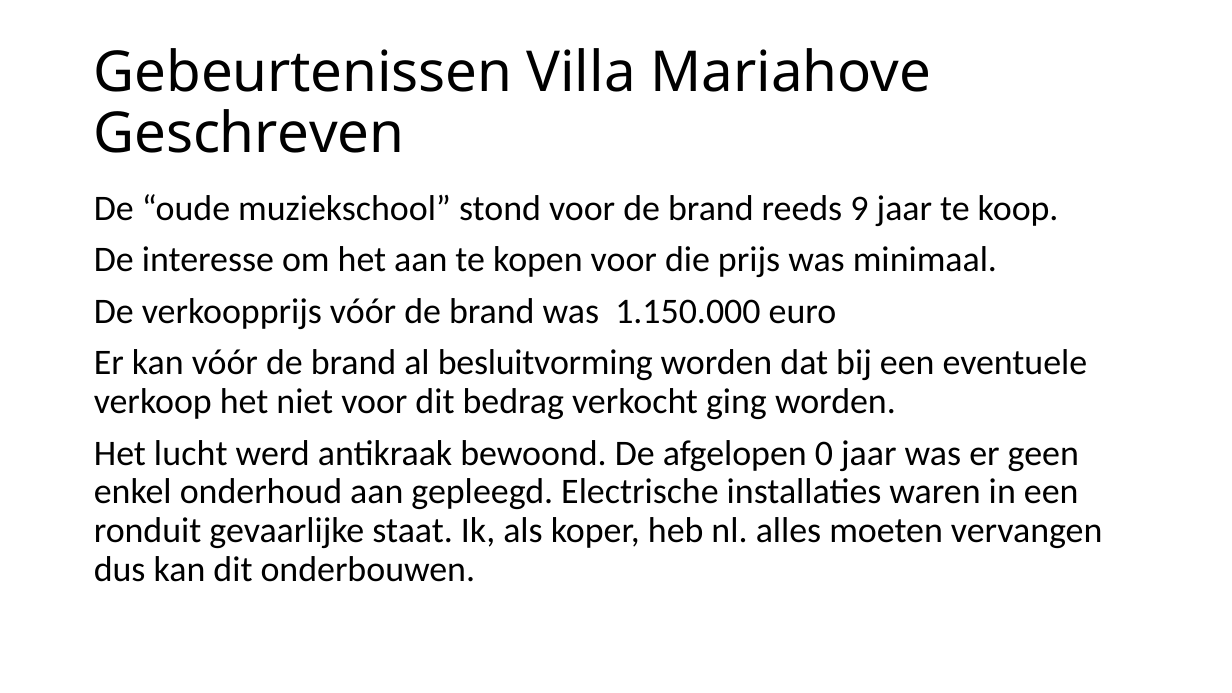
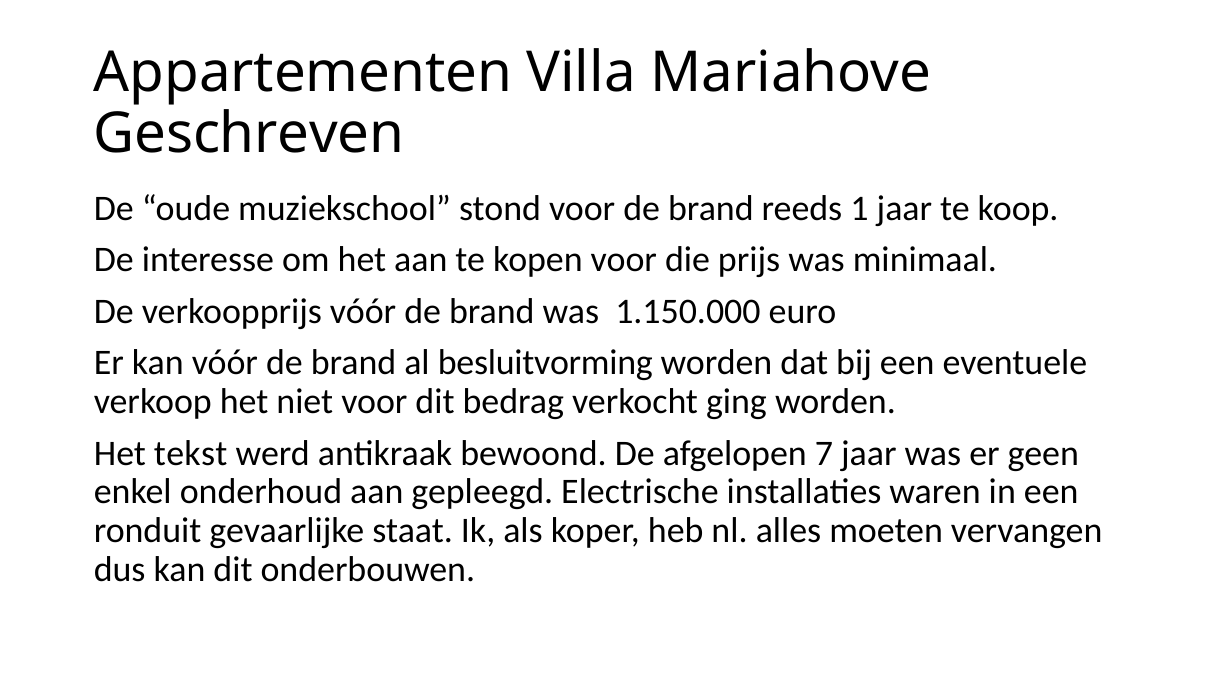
Gebeurtenissen: Gebeurtenissen -> Appartementen (303, 73)
9: 9 -> 1 (859, 208)
lucht: lucht -> tekst (191, 453)
0: 0 -> 7 (824, 453)
